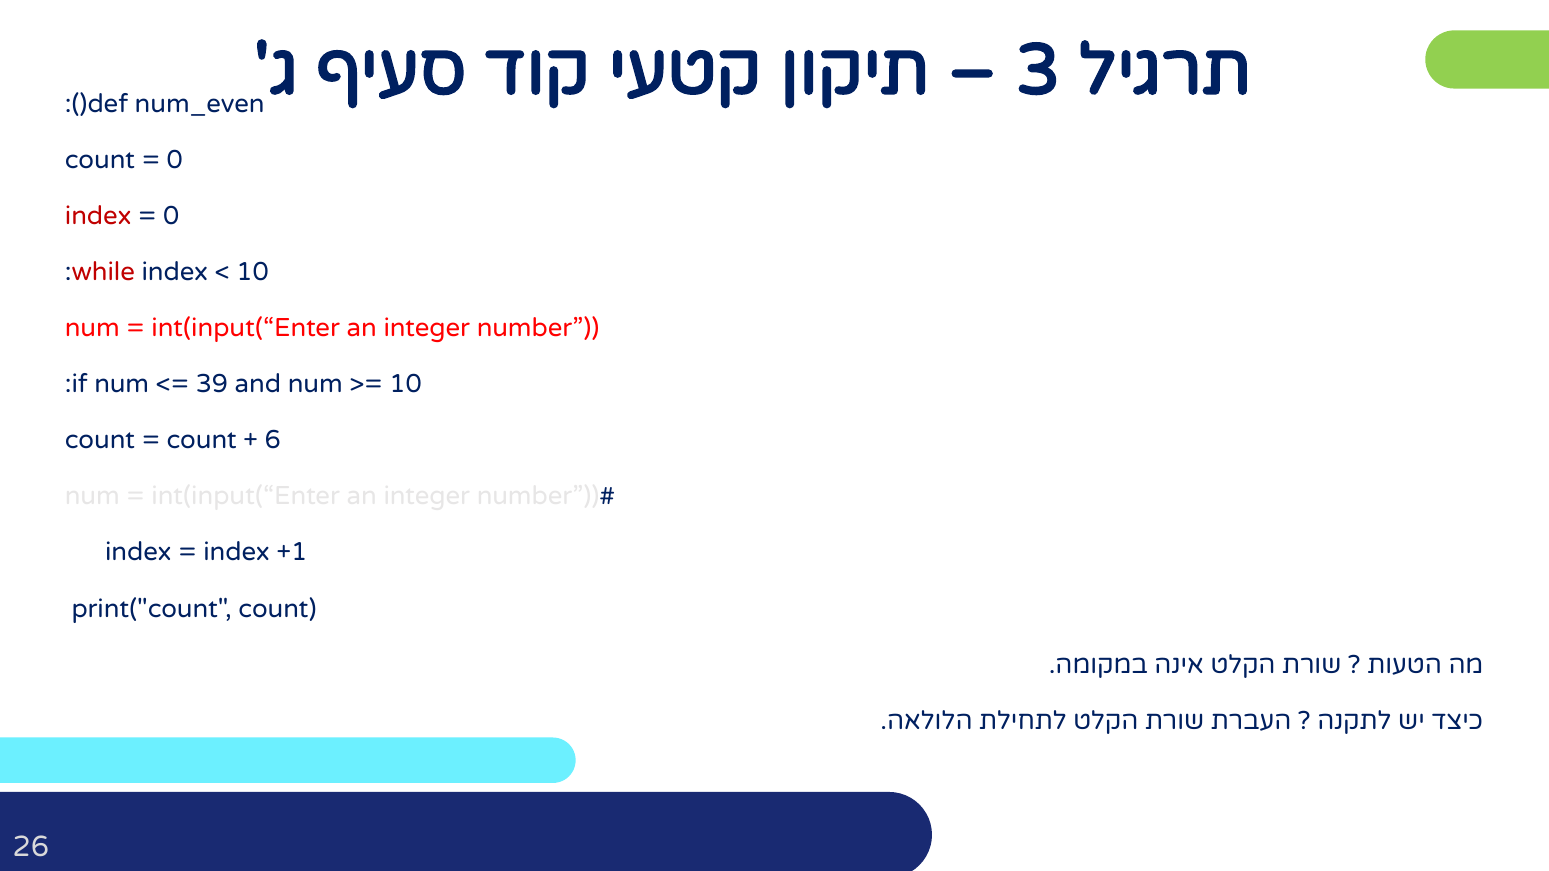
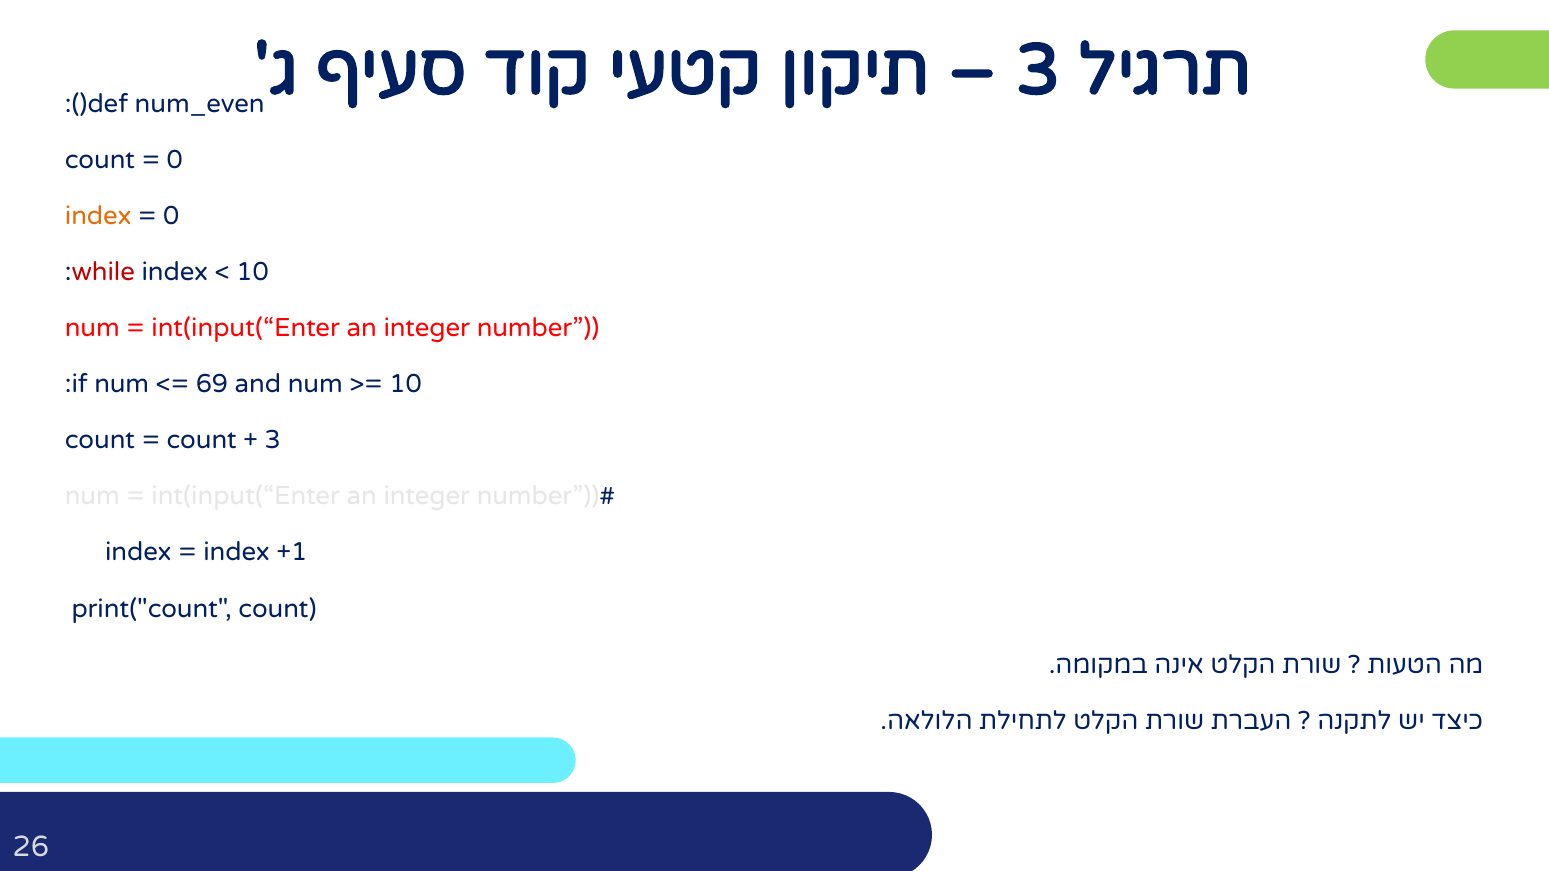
index colour: red -> orange (98, 216)
39: 39 -> 69 (212, 384)
6: 6 -> 3 (273, 440)
